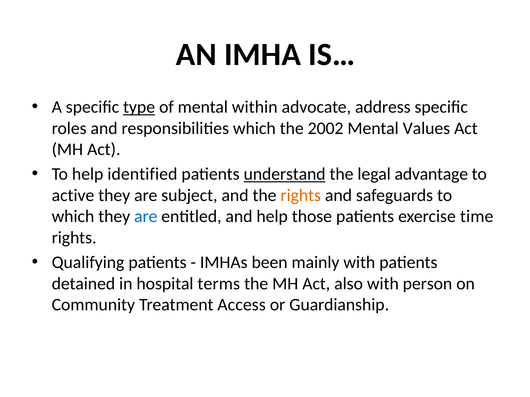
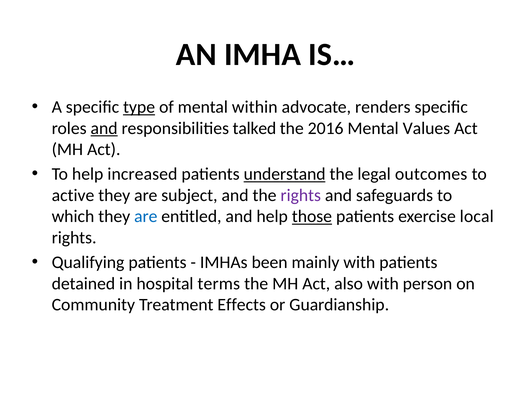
address: address -> renders (383, 107)
and underline: none -> present (104, 128)
responsibilities which: which -> talked (254, 128)
2002: 2002 -> 2016 (326, 128)
identified: identified -> increased (142, 174)
advantage: advantage -> outcomes (431, 174)
rights colour: orange -> purple (301, 196)
those underline: none -> present (312, 217)
time: time -> local (477, 217)
Access: Access -> Effects (242, 305)
